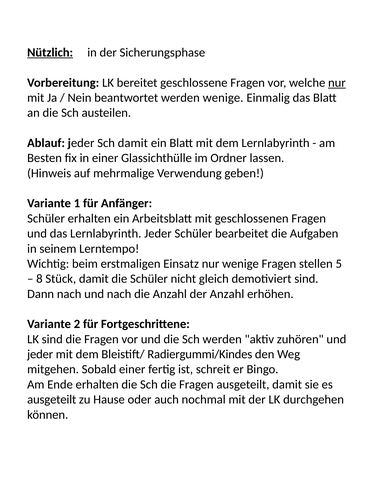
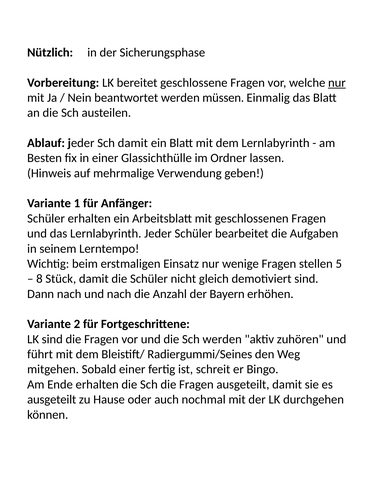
Nützlich underline: present -> none (50, 52)
werden wenige: wenige -> müssen (223, 98)
der Anzahl: Anzahl -> Bayern (227, 294)
jeder: jeder -> führt (40, 354)
Radiergummi/Kindes: Radiergummi/Kindes -> Radiergummi/Seines (200, 354)
